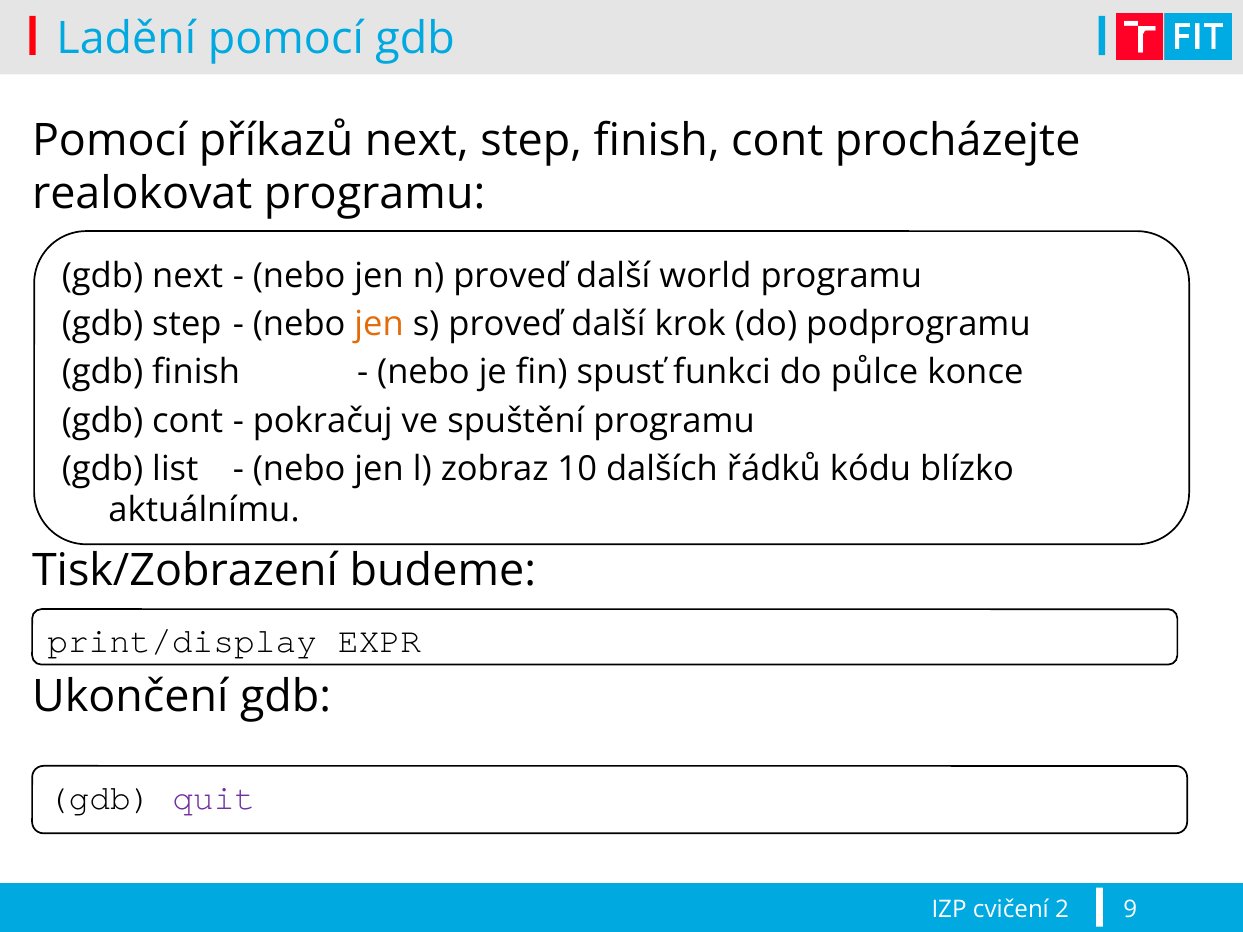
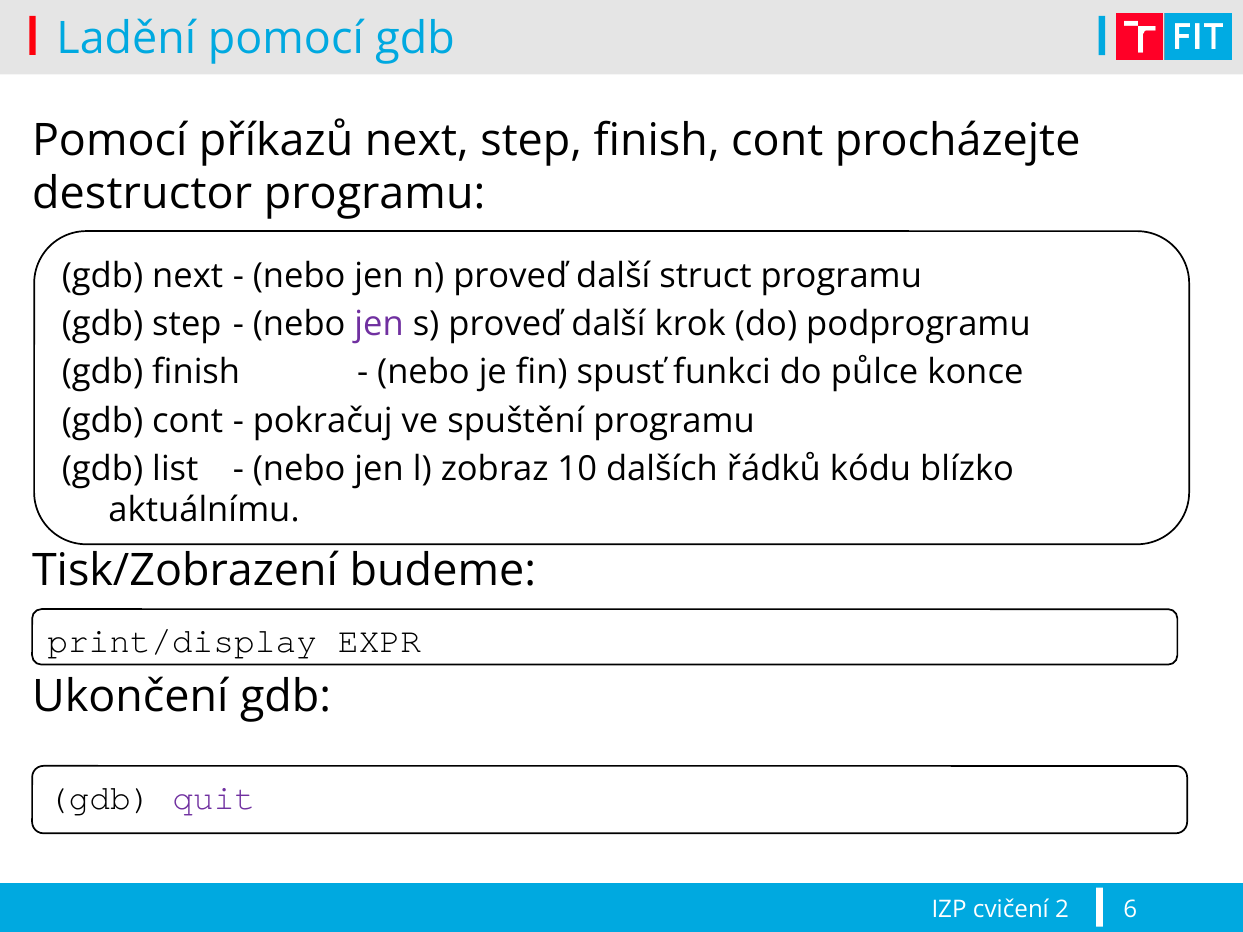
realokovat: realokovat -> destructor (142, 194)
world: world -> struct (706, 276)
jen colour: orange -> purple (379, 324)
9: 9 -> 6 (1130, 909)
